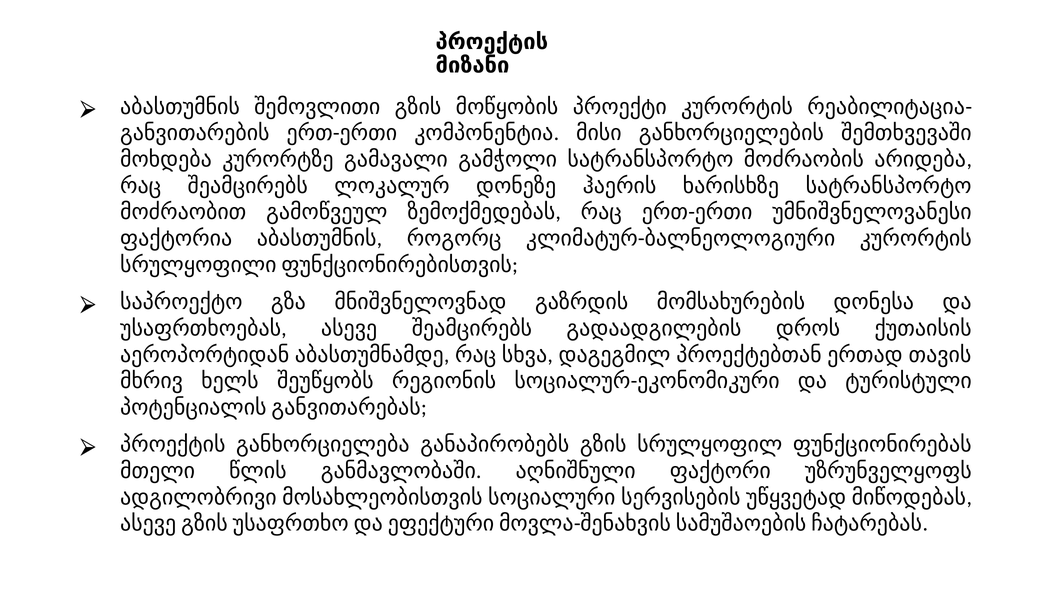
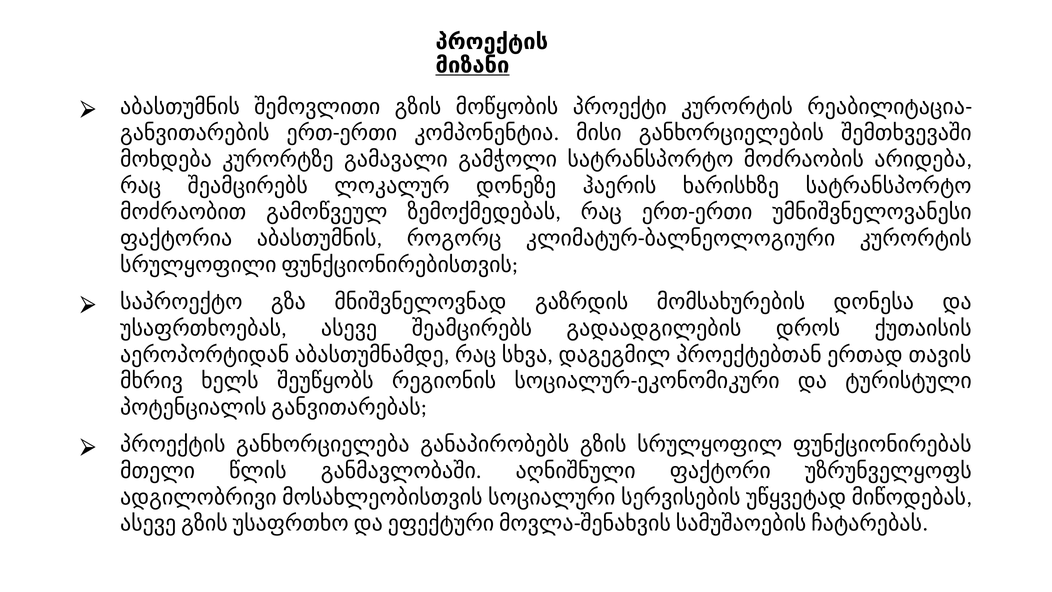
მიზანი underline: none -> present (472, 66)
